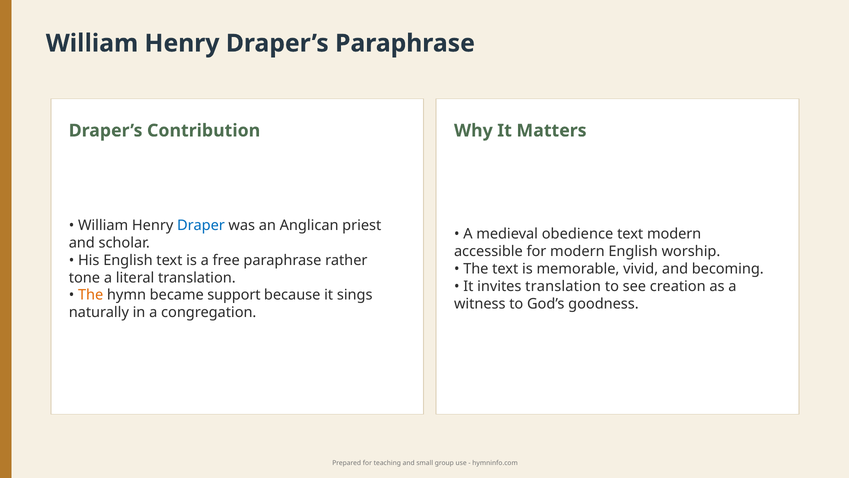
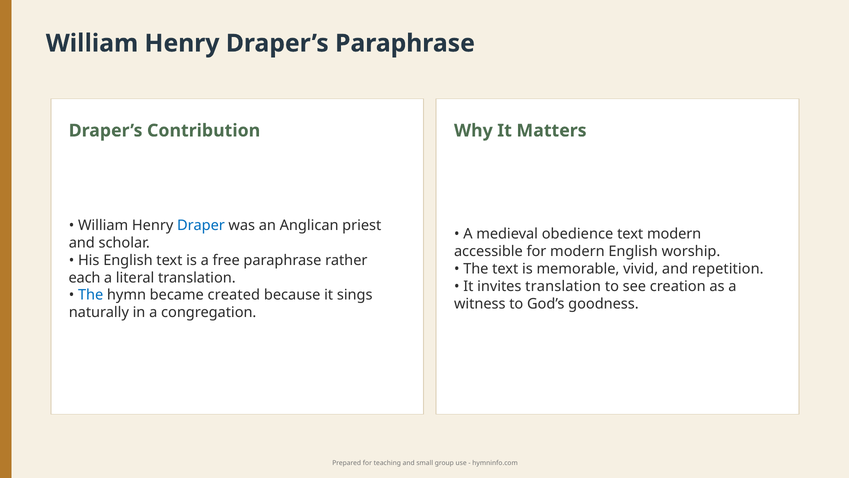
becoming: becoming -> repetition (728, 269)
tone: tone -> each (85, 277)
The colour: orange -> blue (91, 295)
support: support -> created (234, 295)
